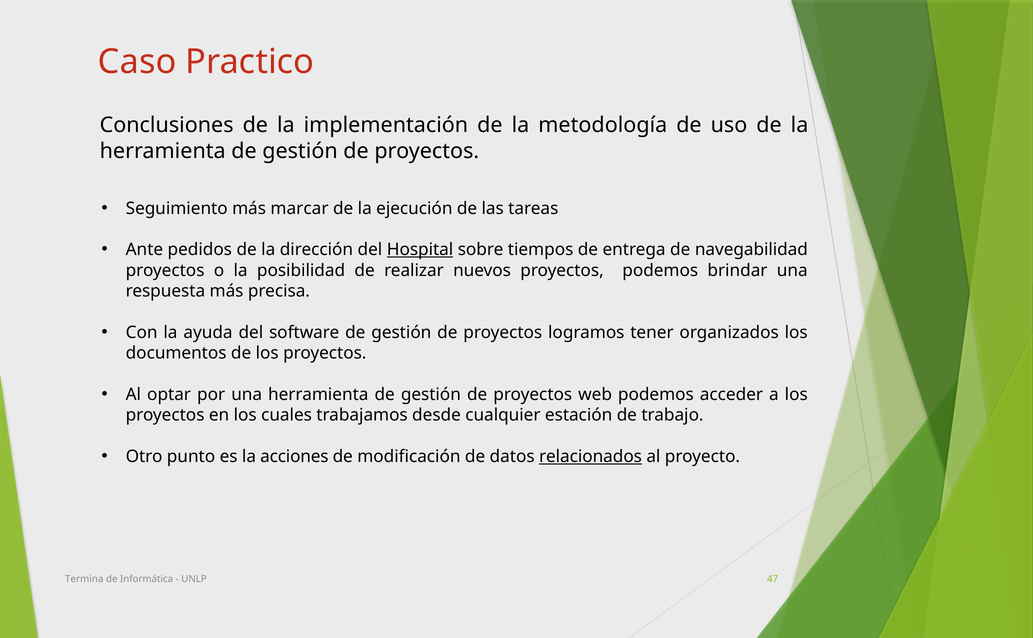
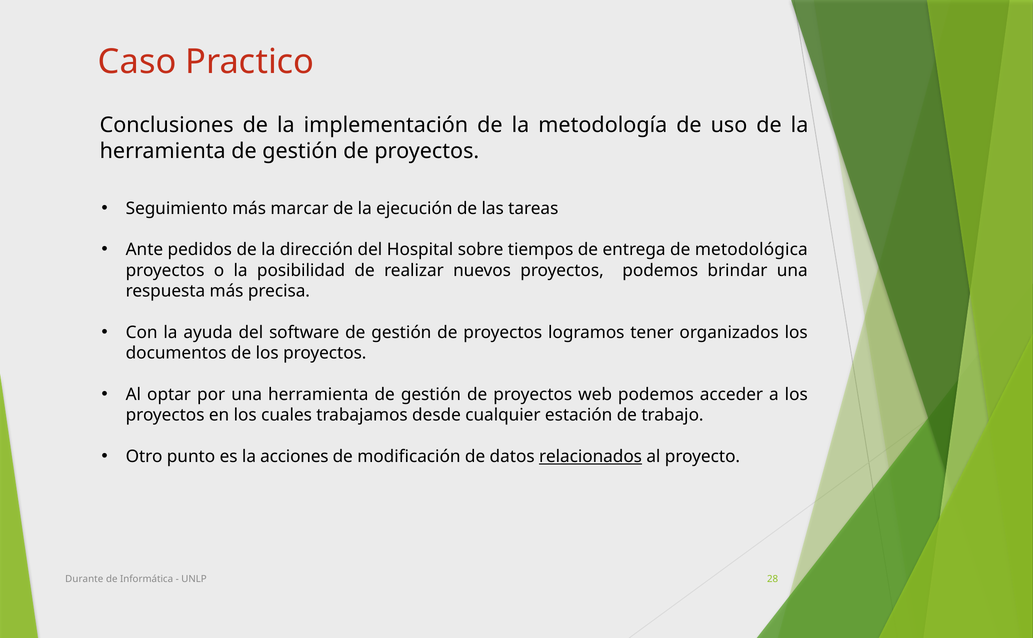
Hospital underline: present -> none (420, 250)
navegabilidad: navegabilidad -> metodológica (751, 250)
Termina: Termina -> Durante (84, 578)
47: 47 -> 28 (773, 578)
